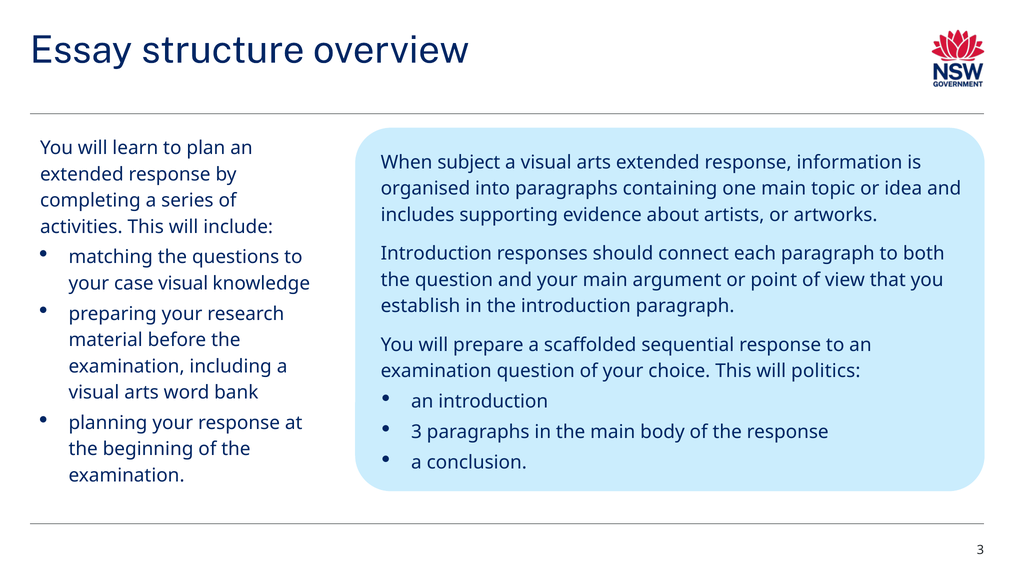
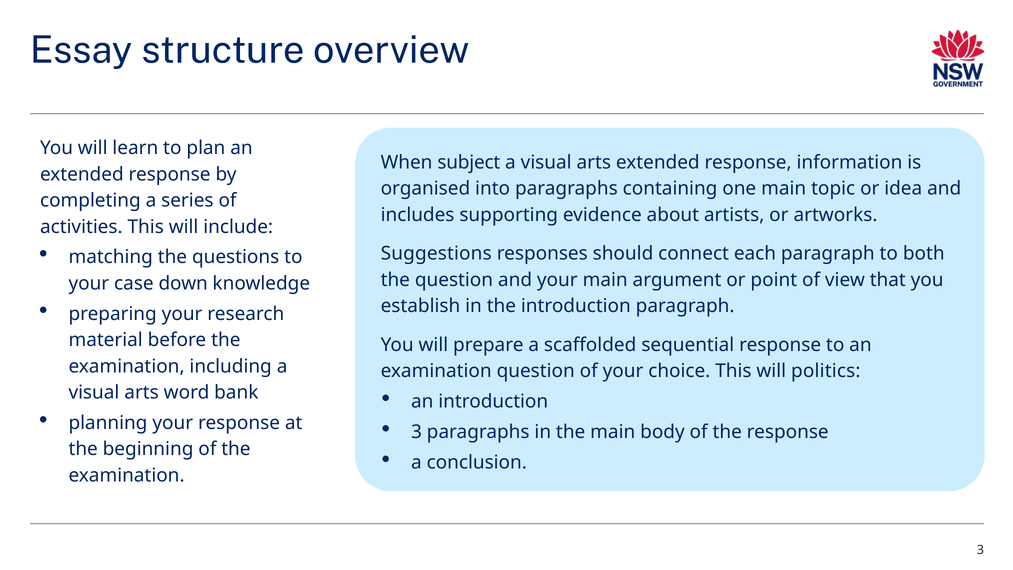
Introduction: Introduction -> Suggestions (436, 254)
case visual: visual -> down (183, 283)
